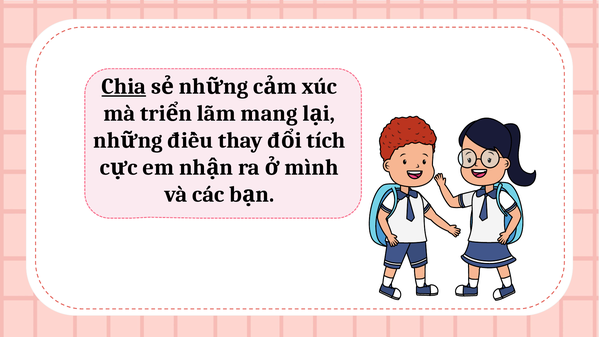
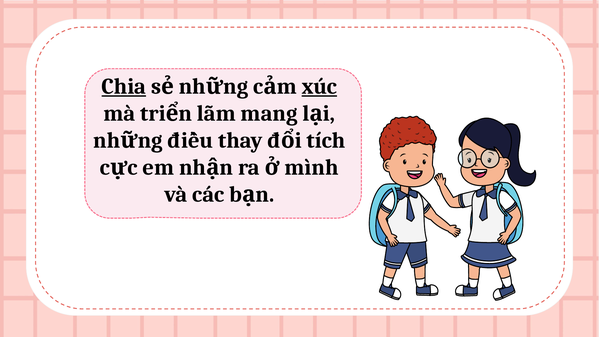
xúc underline: none -> present (319, 86)
